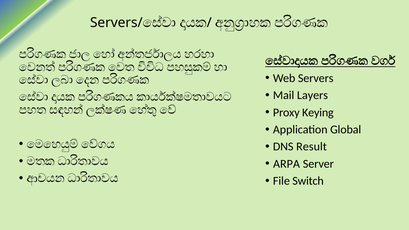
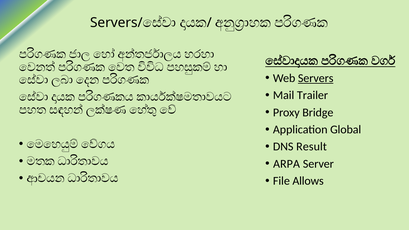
Servers underline: none -> present (316, 78)
Layers: Layers -> Trailer (313, 95)
Keying: Keying -> Bridge (318, 112)
Switch: Switch -> Allows (308, 181)
